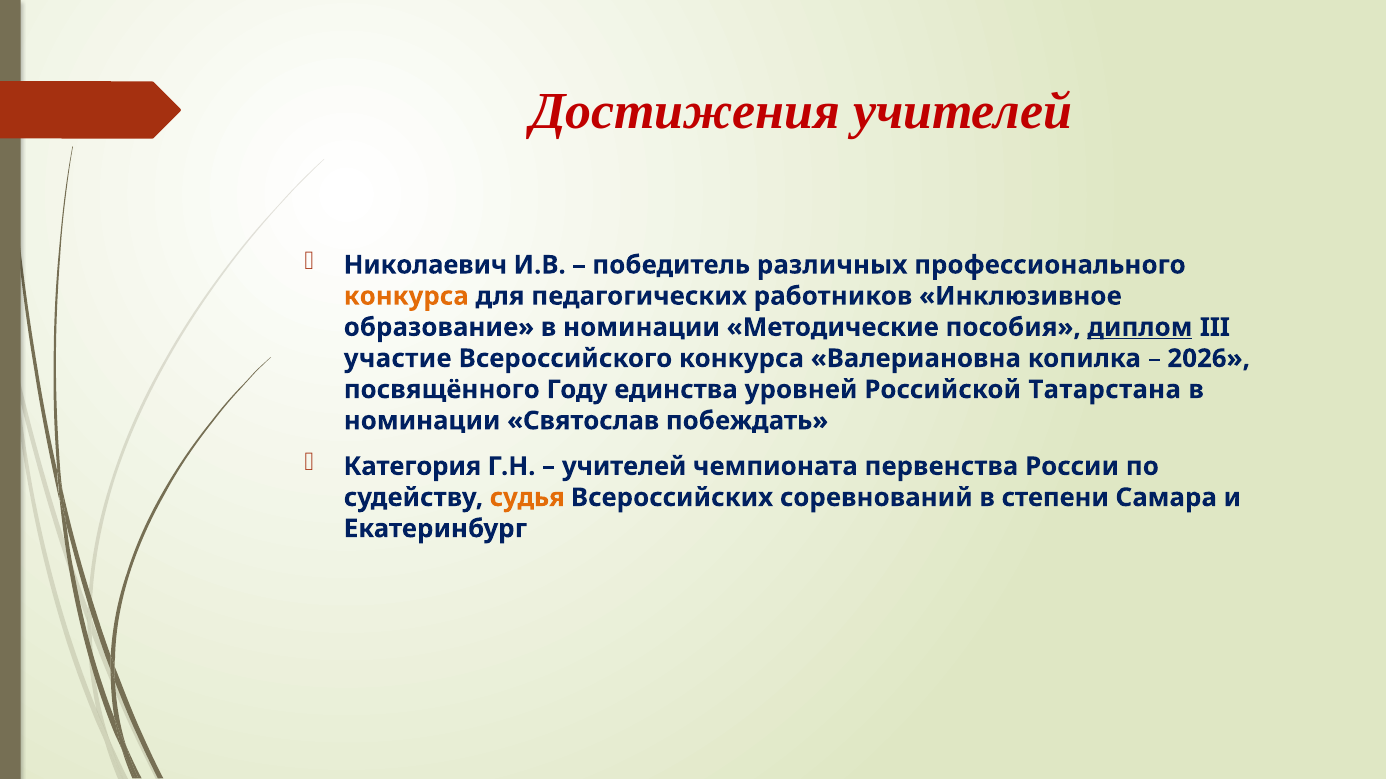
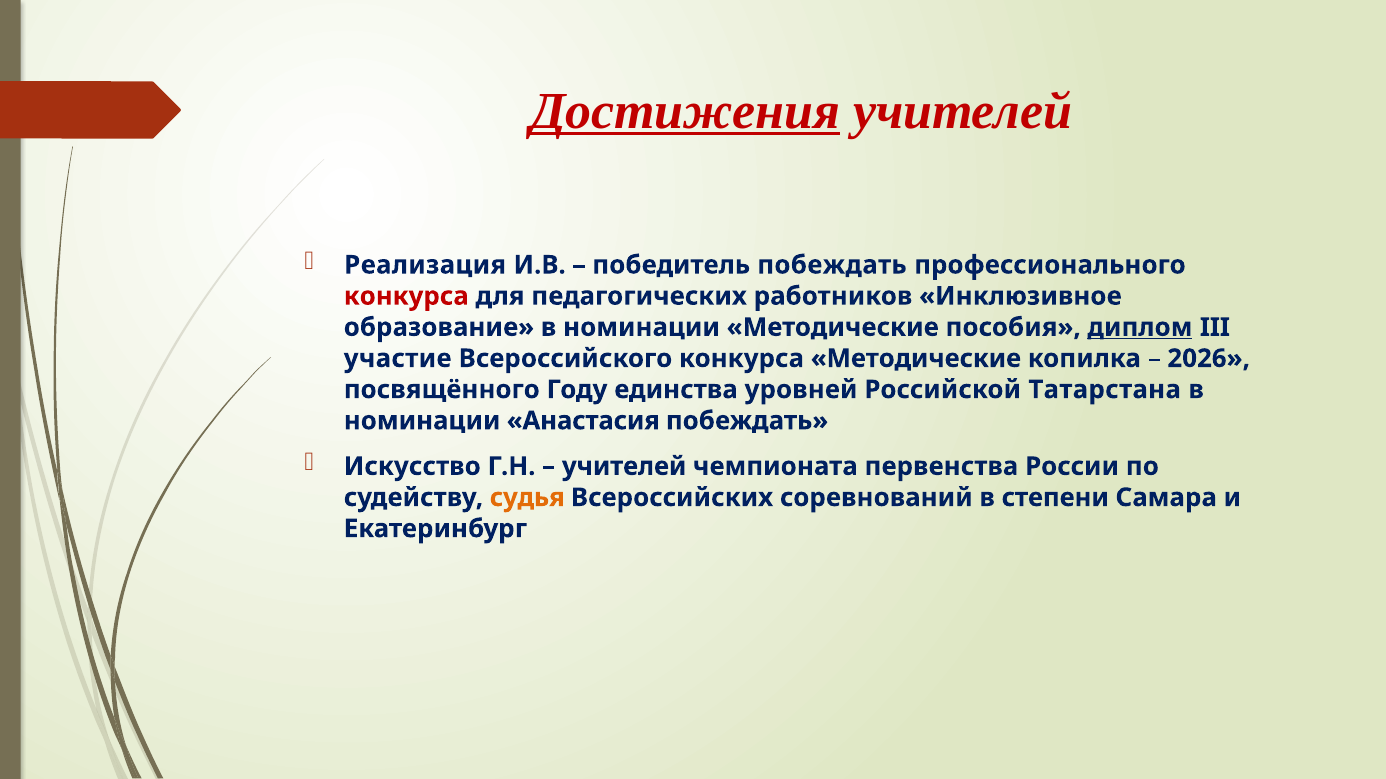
Достижения underline: none -> present (685, 111)
Николаевич: Николаевич -> Реализация (425, 265)
победитель различных: различных -> побеждать (832, 265)
конкурса colour: orange -> red (406, 296)
конкурса Валериановна: Валериановна -> Методические (916, 359)
Святослав: Святослав -> Анастасия (583, 421)
Категория: Категория -> Искусство (412, 467)
